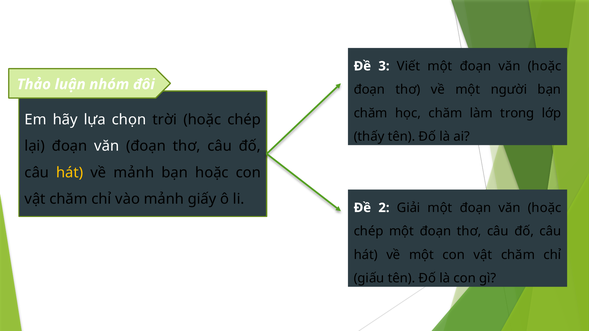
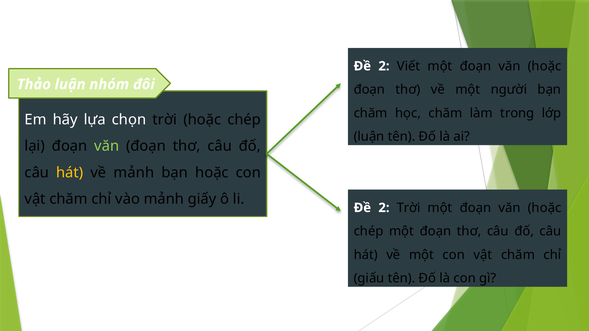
3: 3 -> 2 (384, 66)
thấy: thấy -> luận (369, 137)
văn colour: white -> light green (107, 146)
2 Giải: Giải -> Trời (409, 208)
